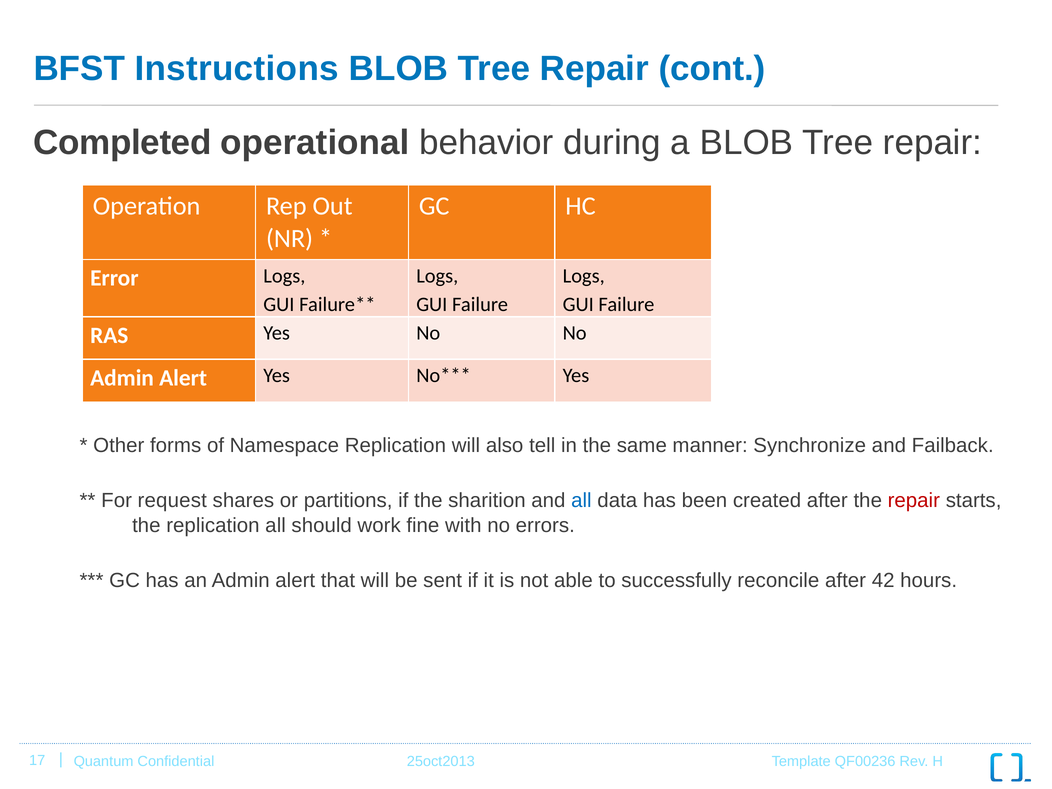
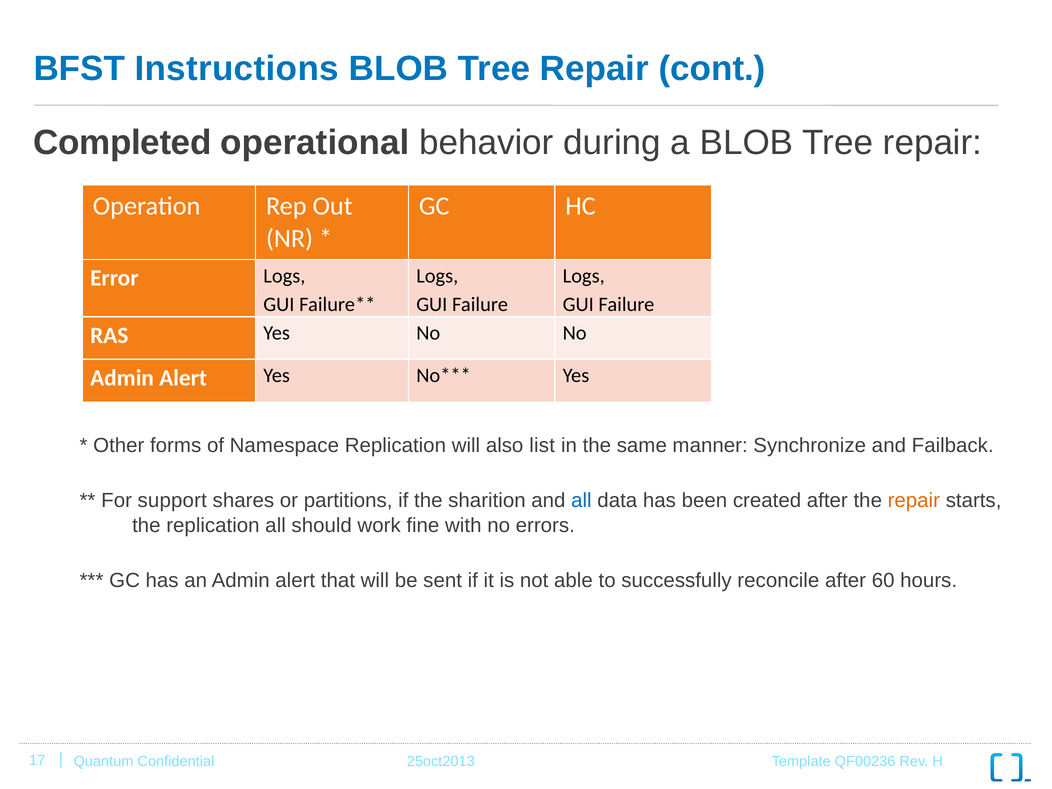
tell: tell -> list (542, 446)
request: request -> support (172, 501)
repair colour: red -> orange (914, 501)
42: 42 -> 60 (883, 580)
